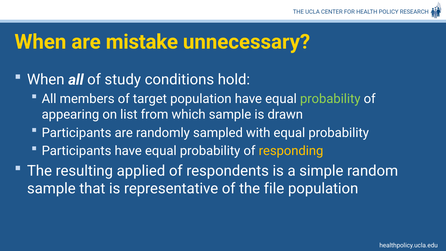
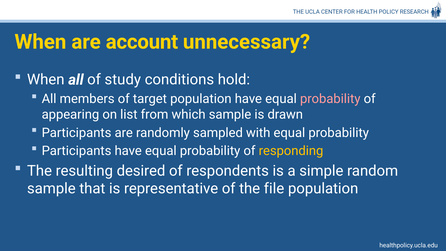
mistake: mistake -> account (142, 42)
probability colour: light green -> pink (330, 99)
applied: applied -> desired (141, 171)
